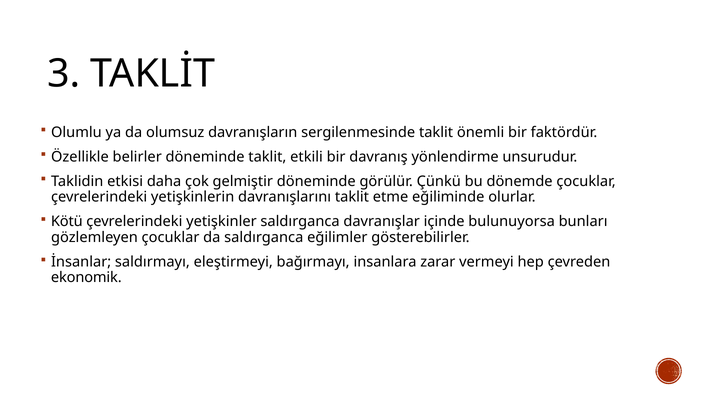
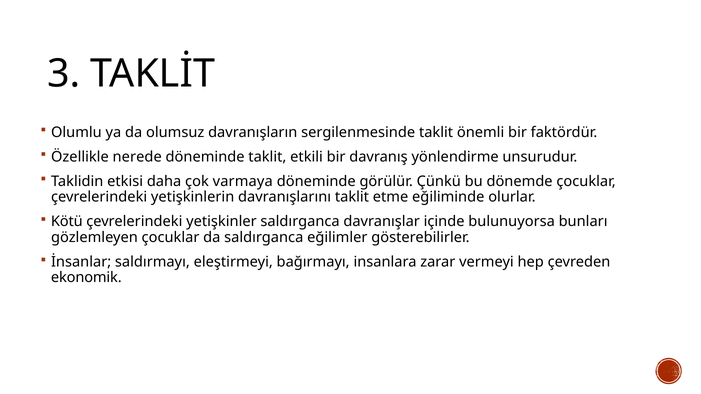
belirler: belirler -> nerede (137, 157)
gelmiştir: gelmiştir -> varmaya (243, 181)
